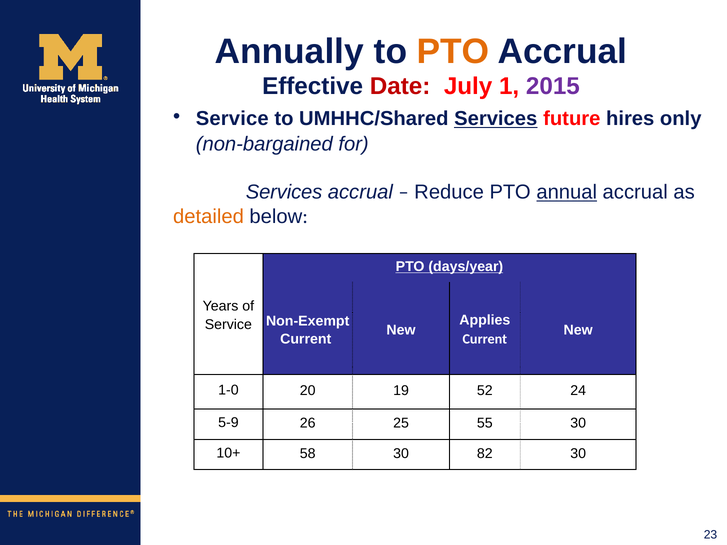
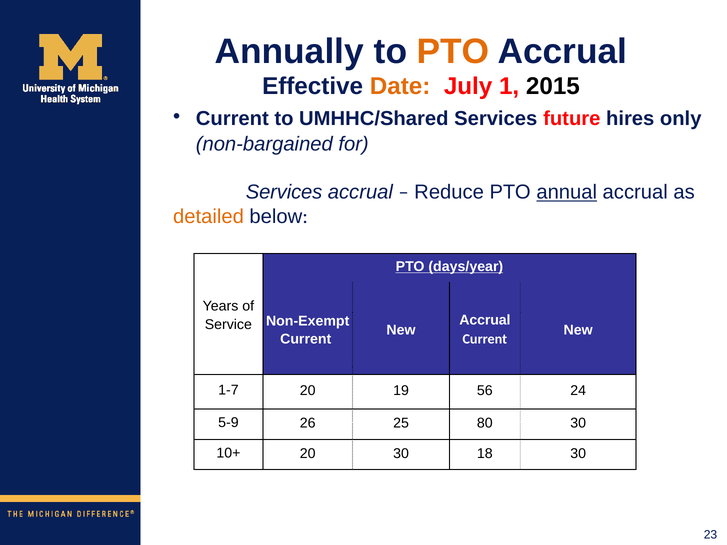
Date colour: red -> orange (400, 86)
2015 colour: purple -> black (553, 86)
Service: Service -> Current (232, 119)
Services underline: present -> none (496, 119)
Applies: Applies -> Accrual (485, 320)
1-0: 1-0 -> 1-7 (228, 390)
52: 52 -> 56 (485, 391)
55: 55 -> 80 (485, 423)
10+ 58: 58 -> 20 (308, 454)
82: 82 -> 18 (485, 454)
